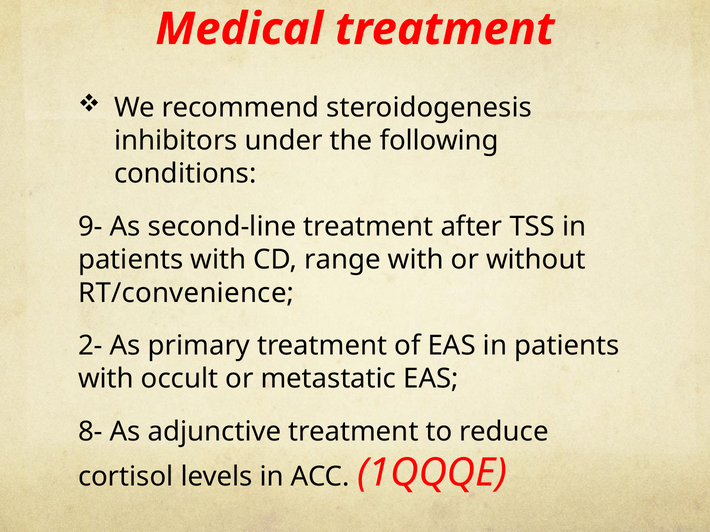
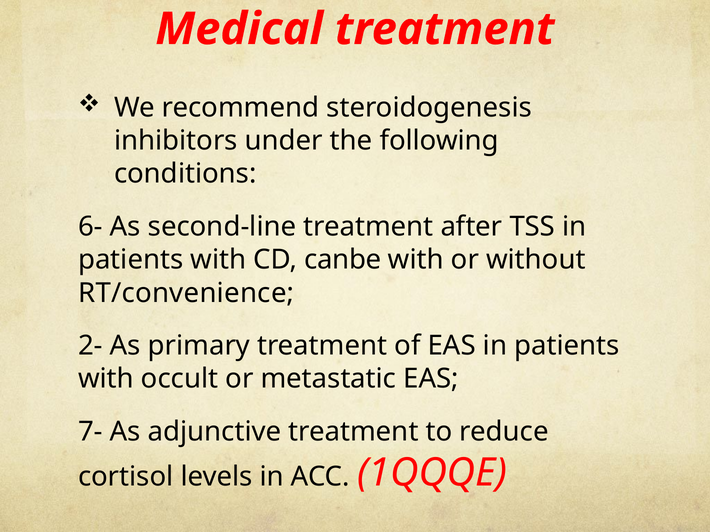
9-: 9- -> 6- (90, 227)
range: range -> canbe (343, 260)
8-: 8- -> 7- (90, 432)
